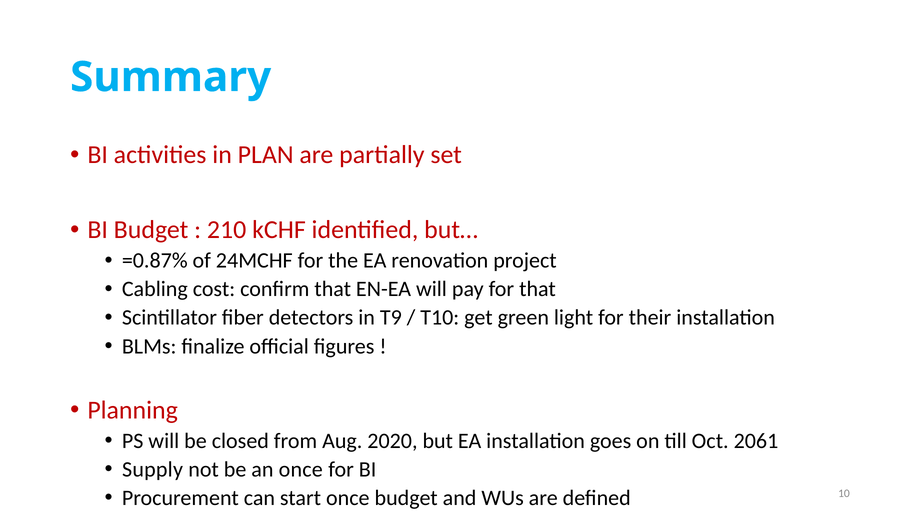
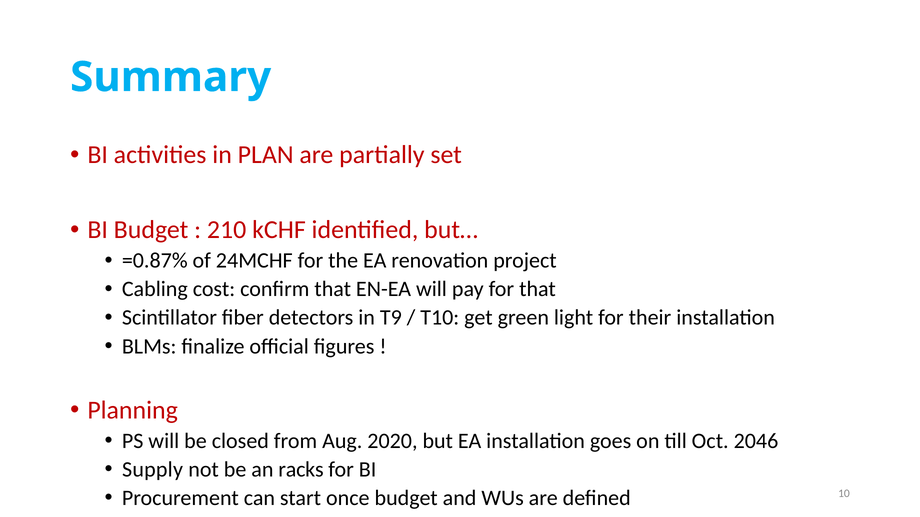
2061: 2061 -> 2046 (756, 441)
an once: once -> racks (301, 470)
